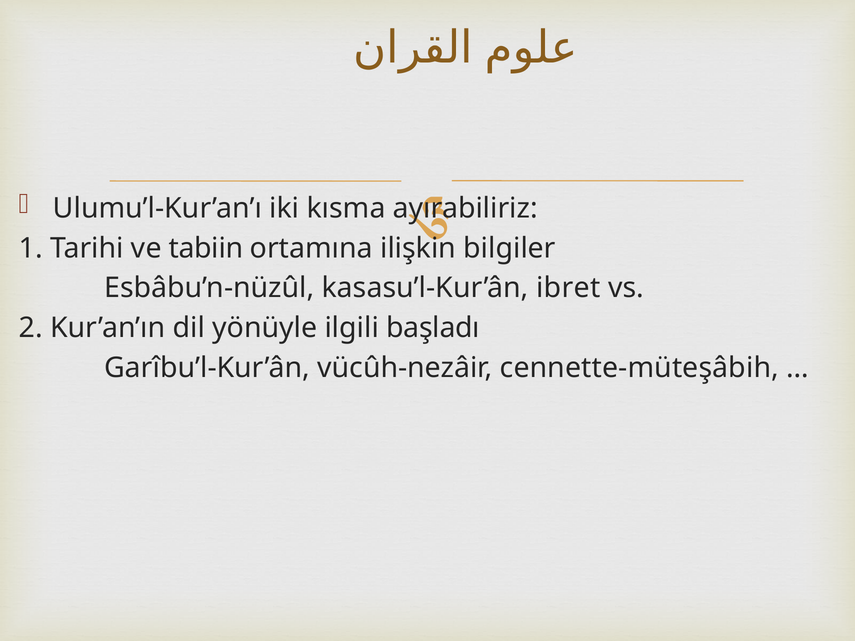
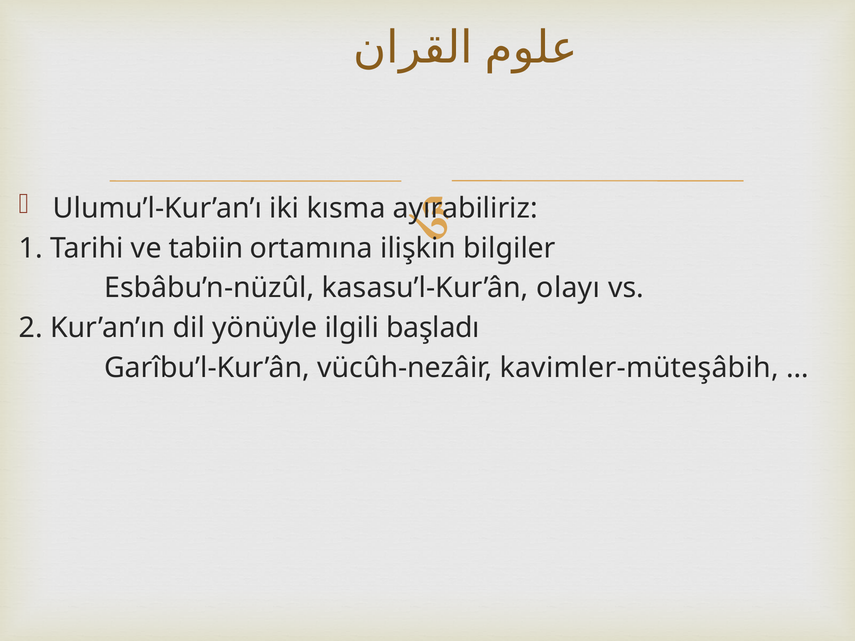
ibret: ibret -> olayı (568, 288)
cennette-müteşâbih: cennette-müteşâbih -> kavimler-müteşâbih (639, 368)
